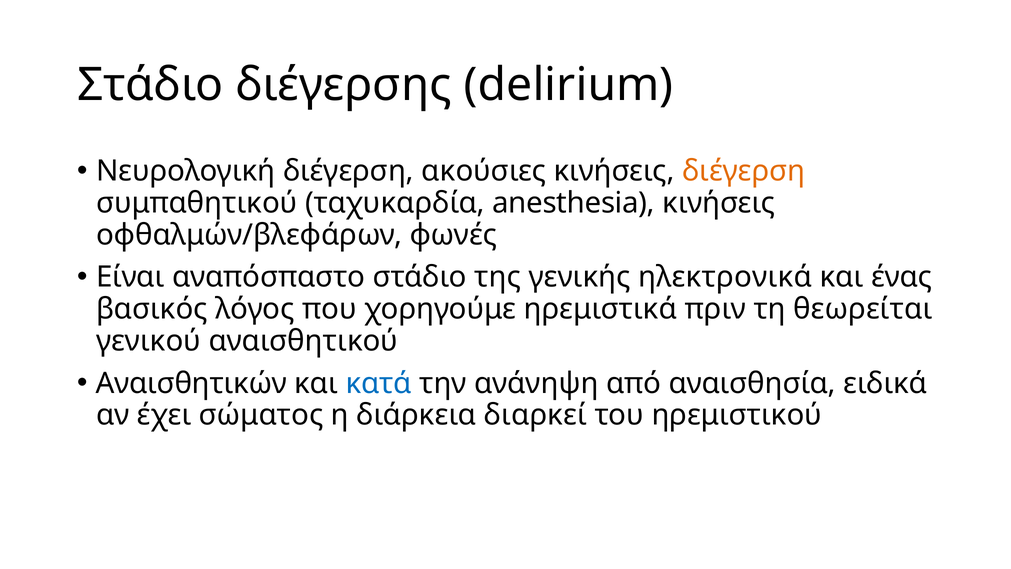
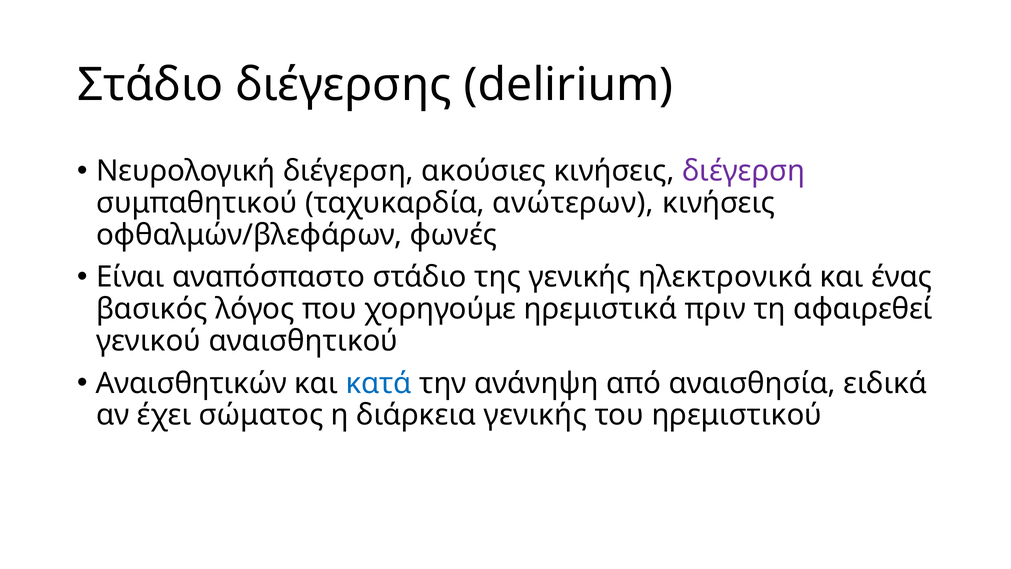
διέγερση colour: orange -> purple (744, 171)
anesthesia: anesthesia -> ανώτερων (573, 203)
θεωρείται: θεωρείται -> αφαιρεθεί (863, 309)
διάρκεια διαρκεί: διαρκεί -> γενικής (535, 415)
